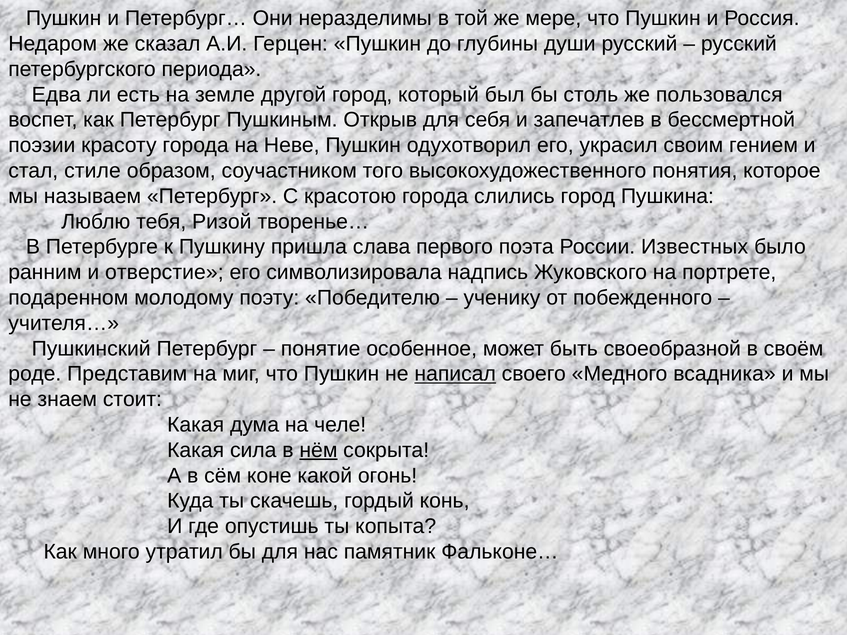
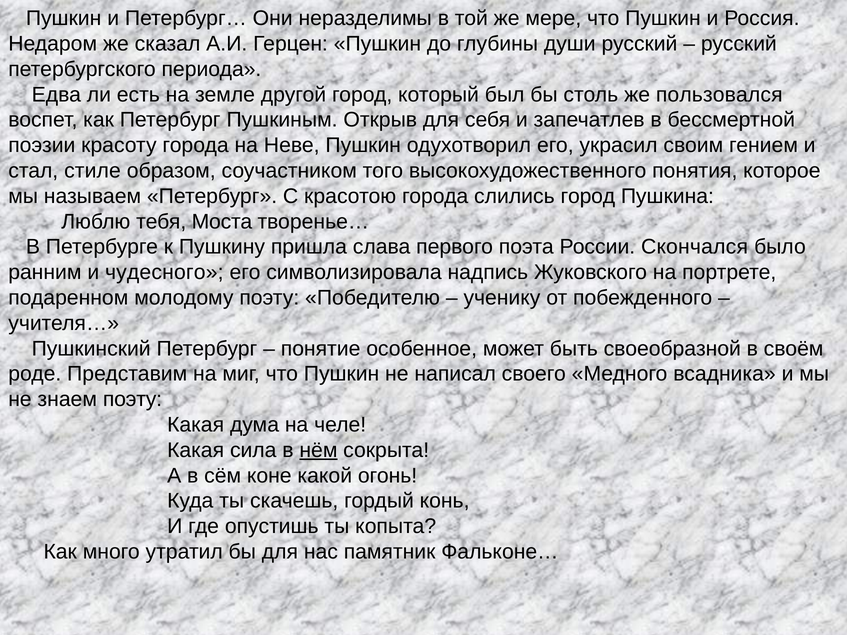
Ризой: Ризой -> Моста (222, 222)
Известных: Известных -> Скончался (695, 247)
отверстие: отверстие -> чудесного (164, 272)
написал underline: present -> none (455, 374)
знаем стоит: стоит -> поэту (132, 400)
